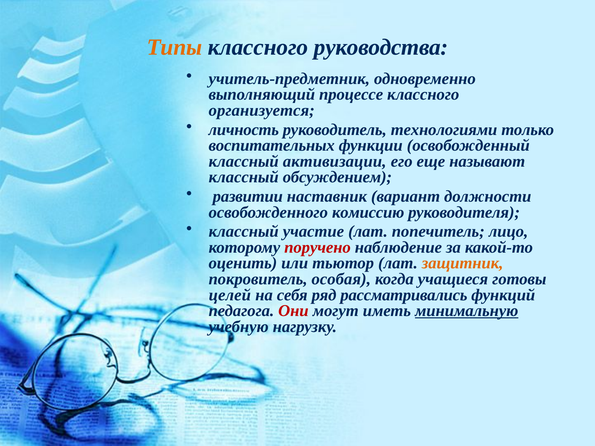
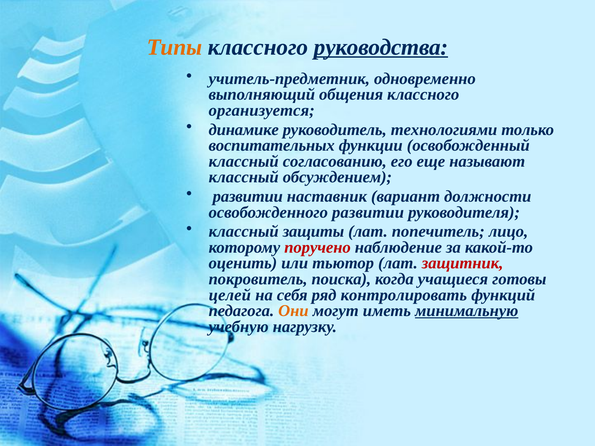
руководства underline: none -> present (381, 47)
процессе: процессе -> общения (351, 95)
личность: личность -> динамике (244, 130)
активизации: активизации -> согласованию (335, 161)
освобожденного комиссию: комиссию -> развитии (368, 212)
участие: участие -> защиты (313, 232)
защитник colour: orange -> red (463, 263)
особая: особая -> поиска (341, 279)
рассматривались: рассматривались -> контролировать (404, 295)
Они colour: red -> orange (293, 311)
